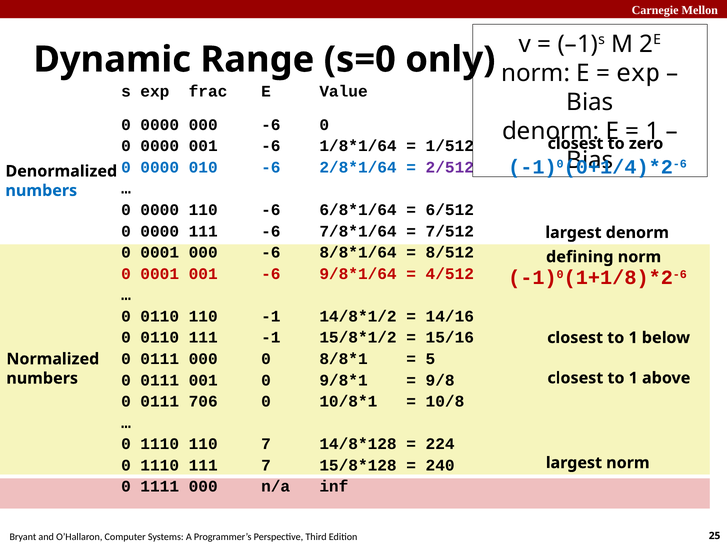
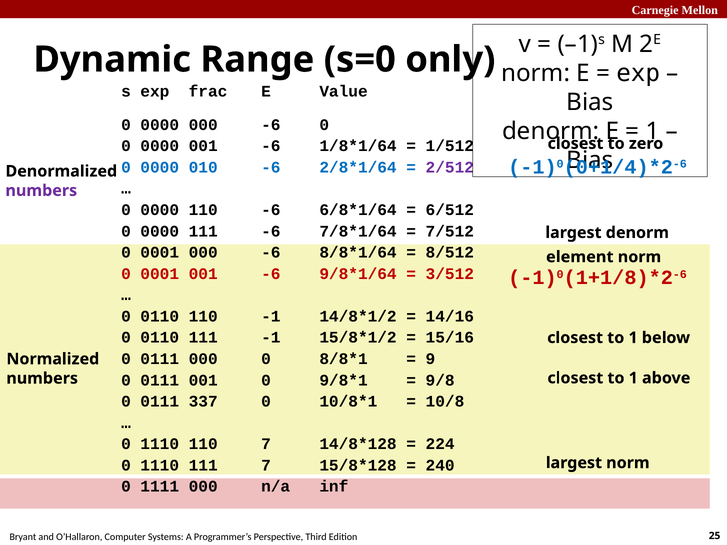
numbers colour: blue -> purple (41, 191)
defining: defining -> element (580, 257)
4/512: 4/512 -> 3/512 (450, 274)
5: 5 -> 9 (430, 359)
706: 706 -> 337 (203, 402)
